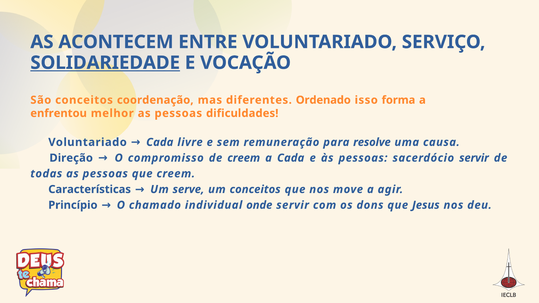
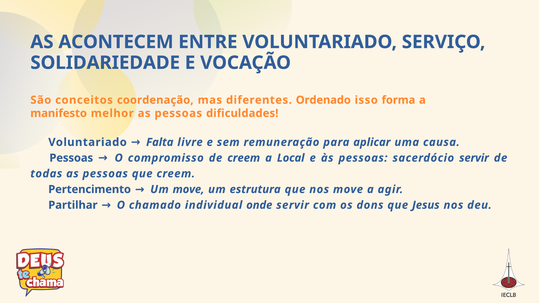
SOLIDARIEDADE underline: present -> none (105, 63)
enfrentou: enfrentou -> manifesto (59, 113)
Cada: Cada -> Falta (160, 142)
resolve: resolve -> aplicar (372, 142)
Direção: Direção -> Pessoas (71, 158)
a Cada: Cada -> Local (291, 158)
Características: Características -> Pertencimento (90, 189)
Um serve: serve -> move (188, 189)
um conceitos: conceitos -> estrutura (255, 189)
Princípio: Princípio -> Partilhar (73, 205)
